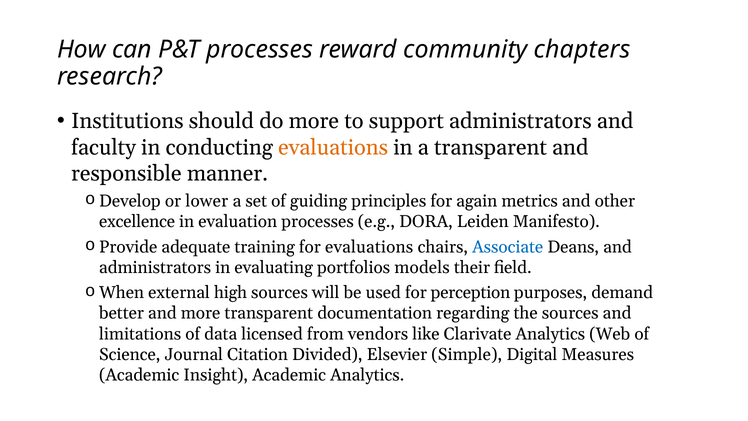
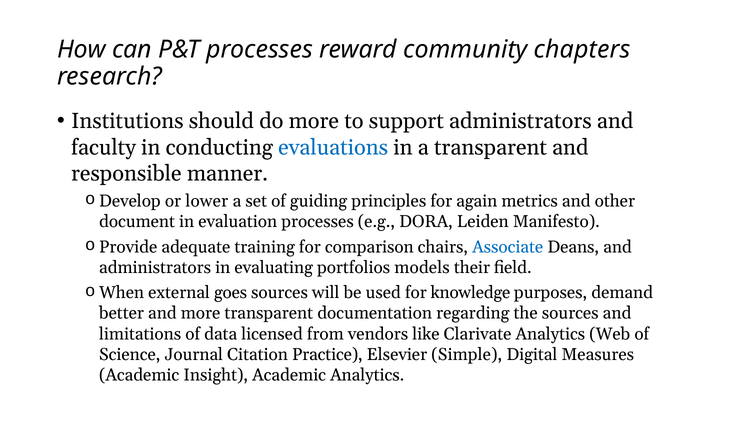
evaluations colour: orange -> blue (333, 147)
excellence: excellence -> document (137, 222)
for evaluations: evaluations -> comparison (369, 247)
high: high -> goes (231, 293)
perception: perception -> knowledge (470, 293)
Divided: Divided -> Practice (327, 354)
